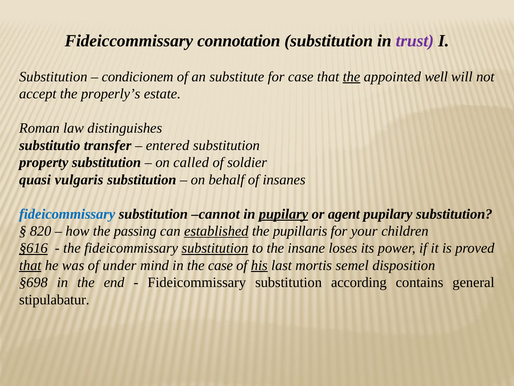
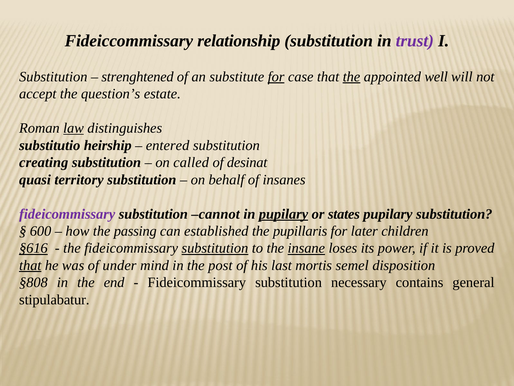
connotation: connotation -> relationship (239, 41)
condicionem: condicionem -> strenghtened (138, 77)
for underline: none -> present (276, 77)
properly’s: properly’s -> question’s (111, 94)
law underline: none -> present (73, 128)
transfer: transfer -> heirship (108, 145)
property: property -> creating (44, 162)
soldier: soldier -> desinat (247, 162)
vulgaris: vulgaris -> territory (79, 179)
fideicommissary colour: blue -> purple (67, 214)
agent: agent -> states (344, 214)
820: 820 -> 600 (41, 231)
established underline: present -> none (216, 231)
your: your -> later (364, 231)
insane underline: none -> present (306, 248)
the case: case -> post (220, 265)
his underline: present -> none (259, 265)
§698: §698 -> §808 (33, 282)
according: according -> necessary (359, 282)
